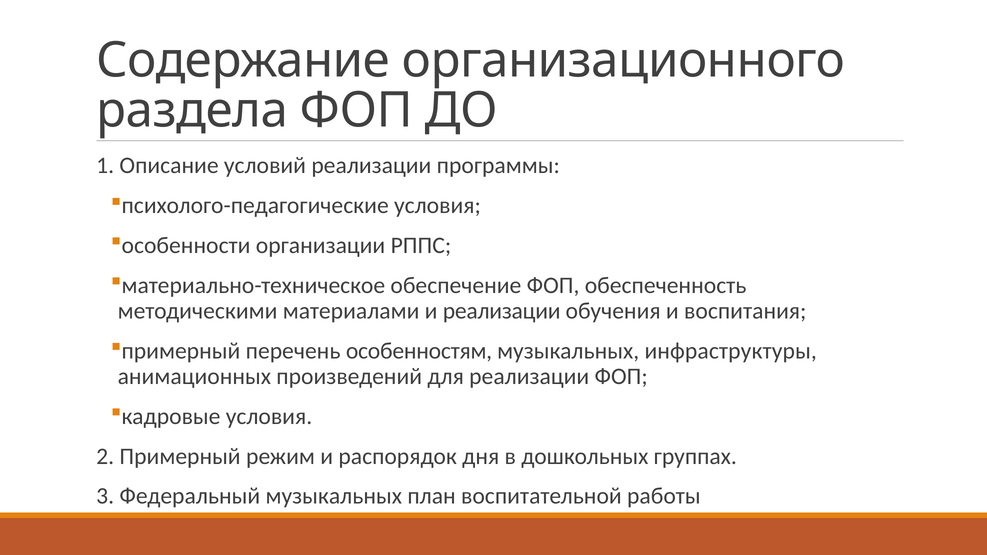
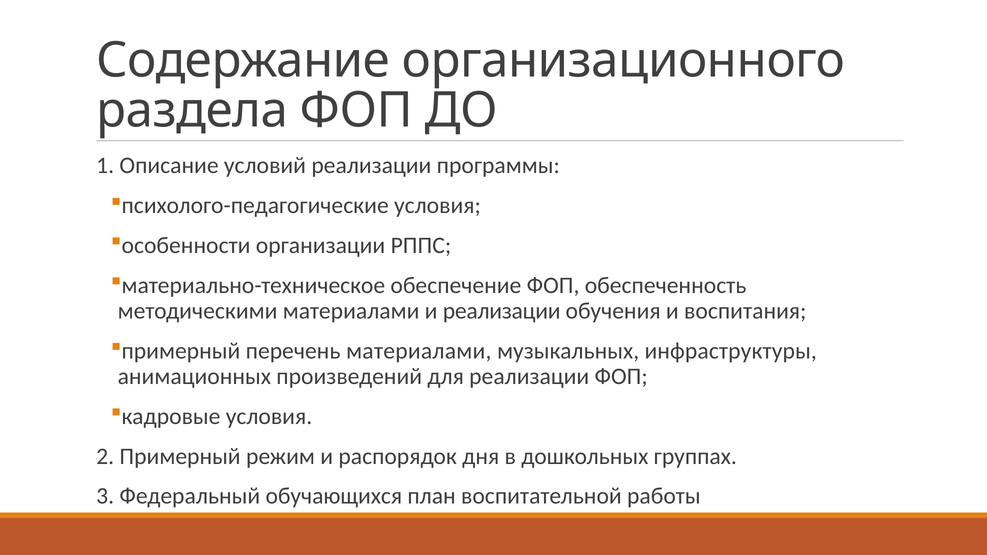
перечень особенностям: особенностям -> материалами (419, 351)
Федеральный музыкальных: музыкальных -> обучающихся (334, 496)
